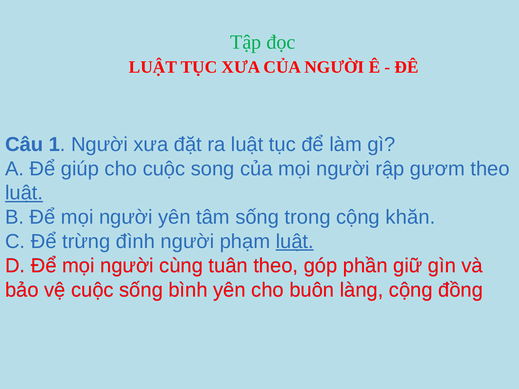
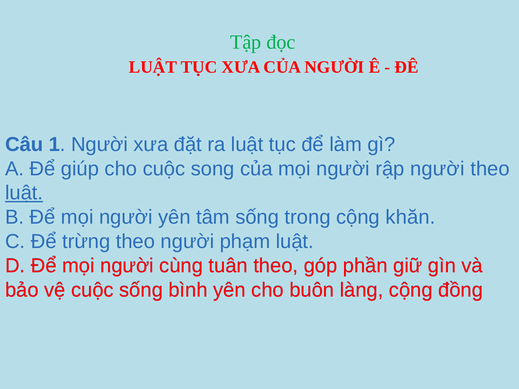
rập gươm: gươm -> người (437, 169)
trừng đình: đình -> theo (135, 242)
luật underline: present -> none (295, 242)
